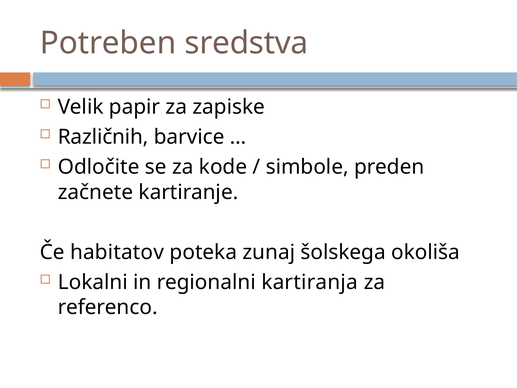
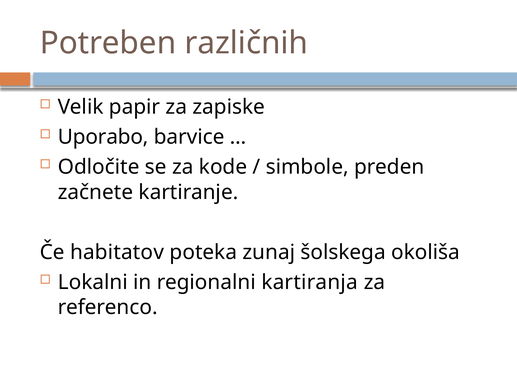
sredstva: sredstva -> različnih (246, 43)
Različnih: Različnih -> Uporabo (103, 137)
